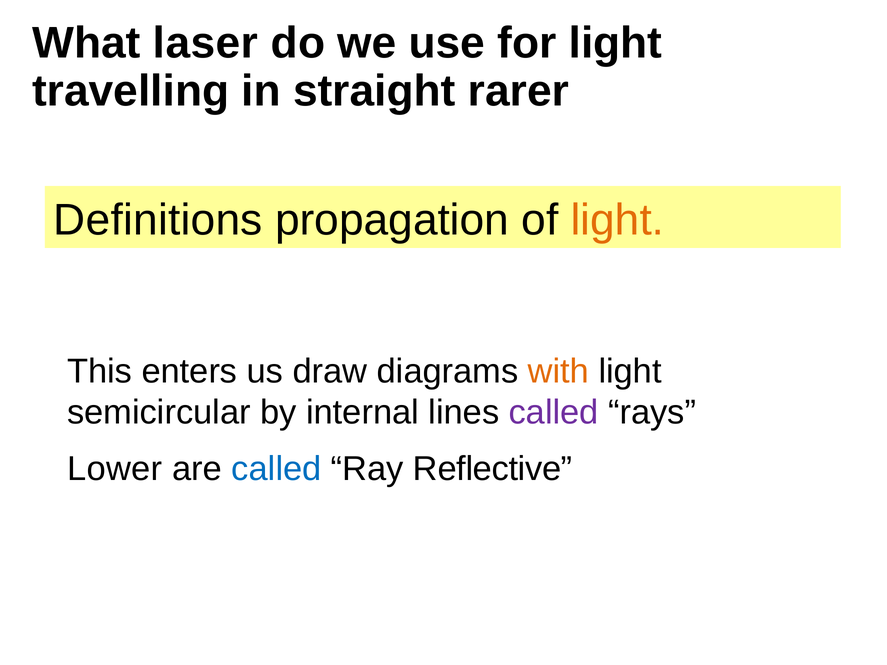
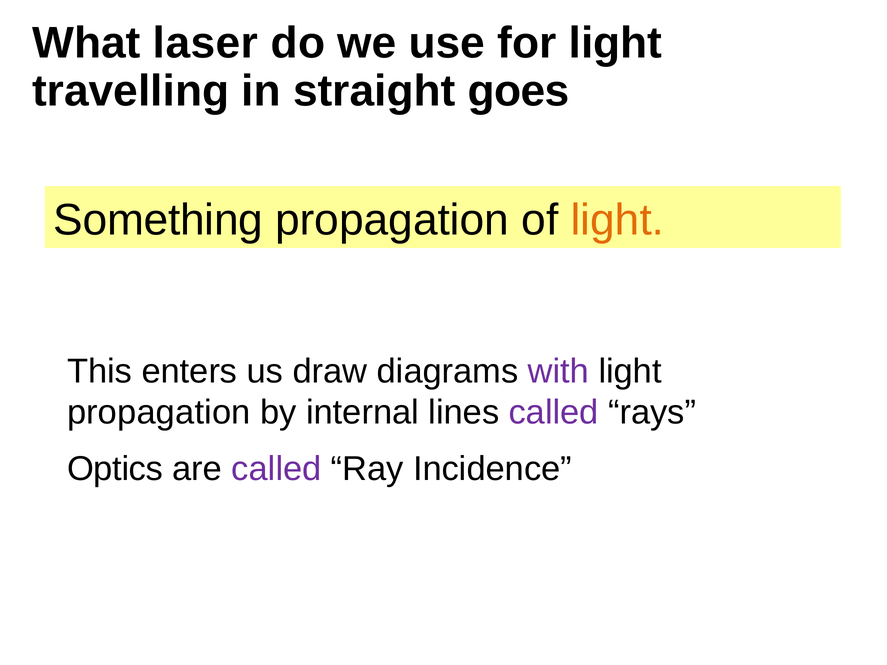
rarer: rarer -> goes (519, 91)
Definitions: Definitions -> Something (158, 220)
with colour: orange -> purple (558, 371)
semicircular: semicircular -> propagation (159, 413)
Lower: Lower -> Optics (115, 469)
called colour: blue -> purple (276, 469)
Reflective: Reflective -> Incidence (493, 469)
